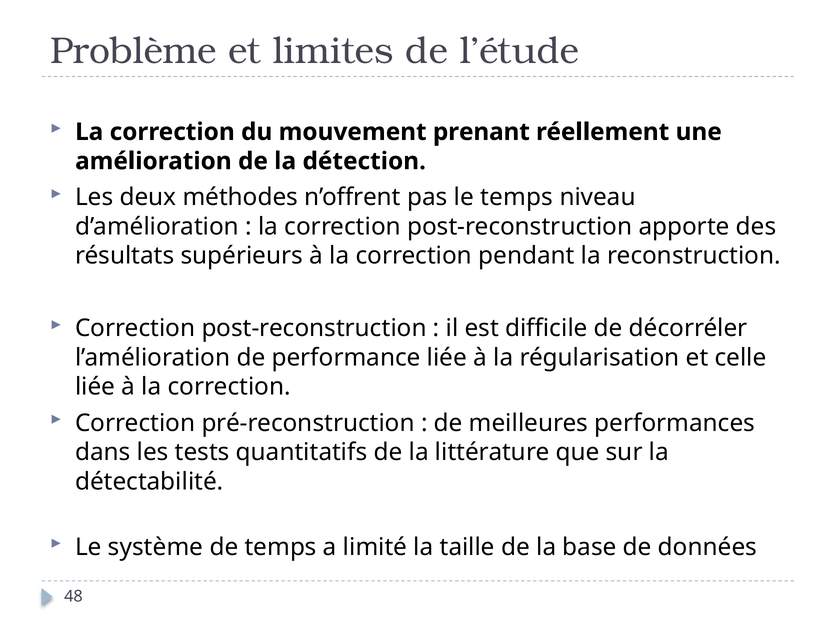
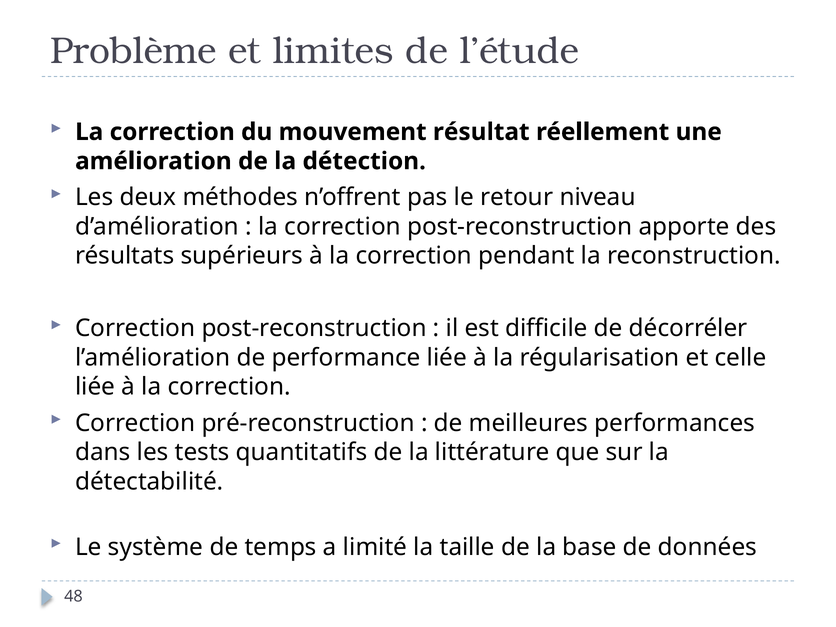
prenant: prenant -> résultat (481, 132)
le temps: temps -> retour (517, 197)
